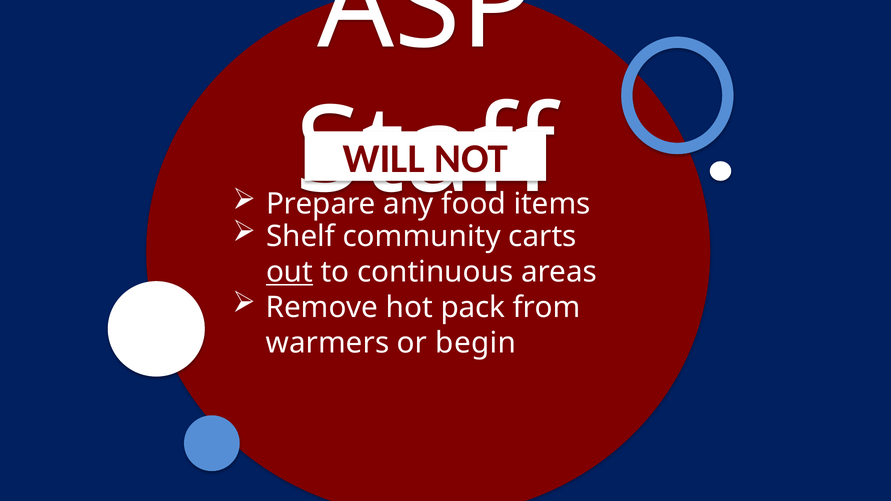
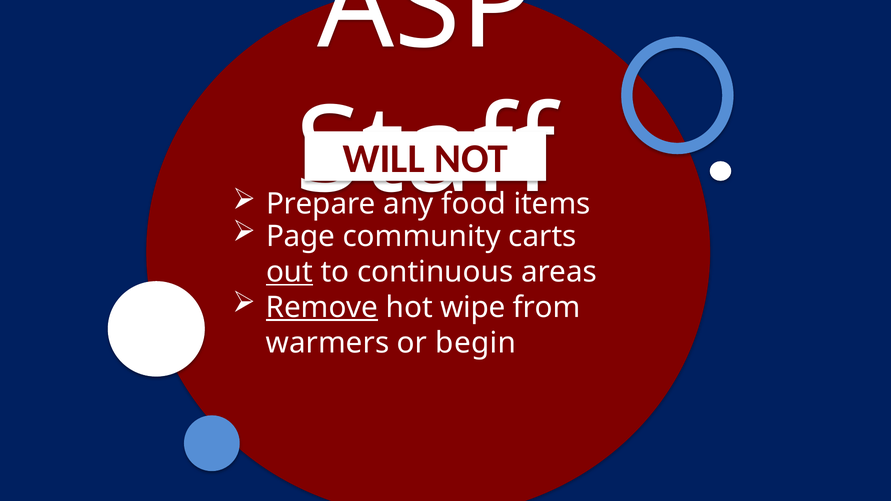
Shelf: Shelf -> Page (301, 236)
Remove underline: none -> present (322, 307)
pack: pack -> wipe (473, 307)
